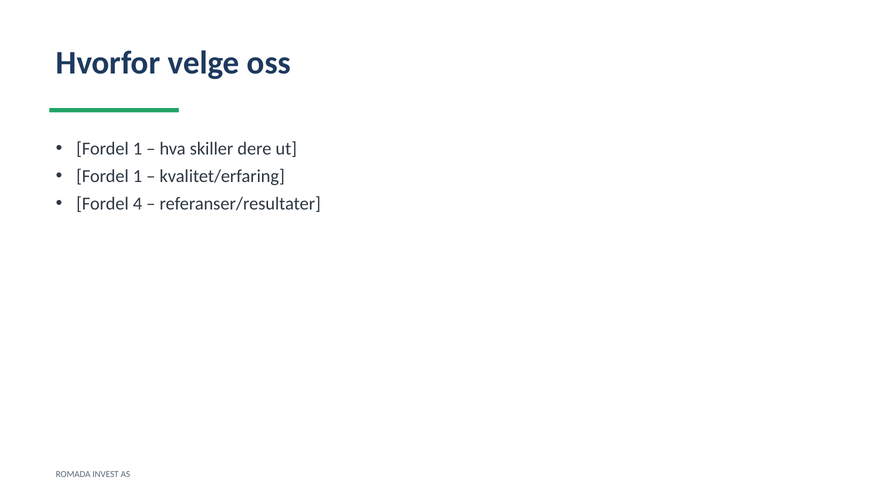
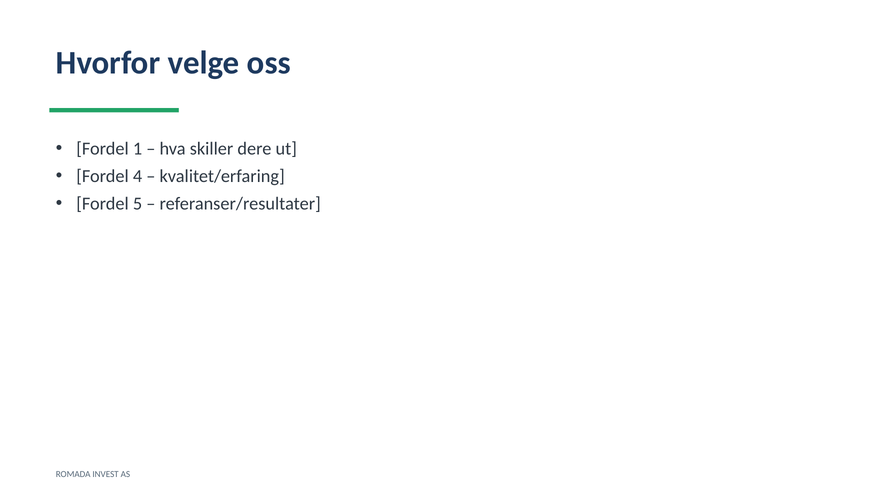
1: 1 -> 4 (138, 176)
4: 4 -> 5 (138, 203)
